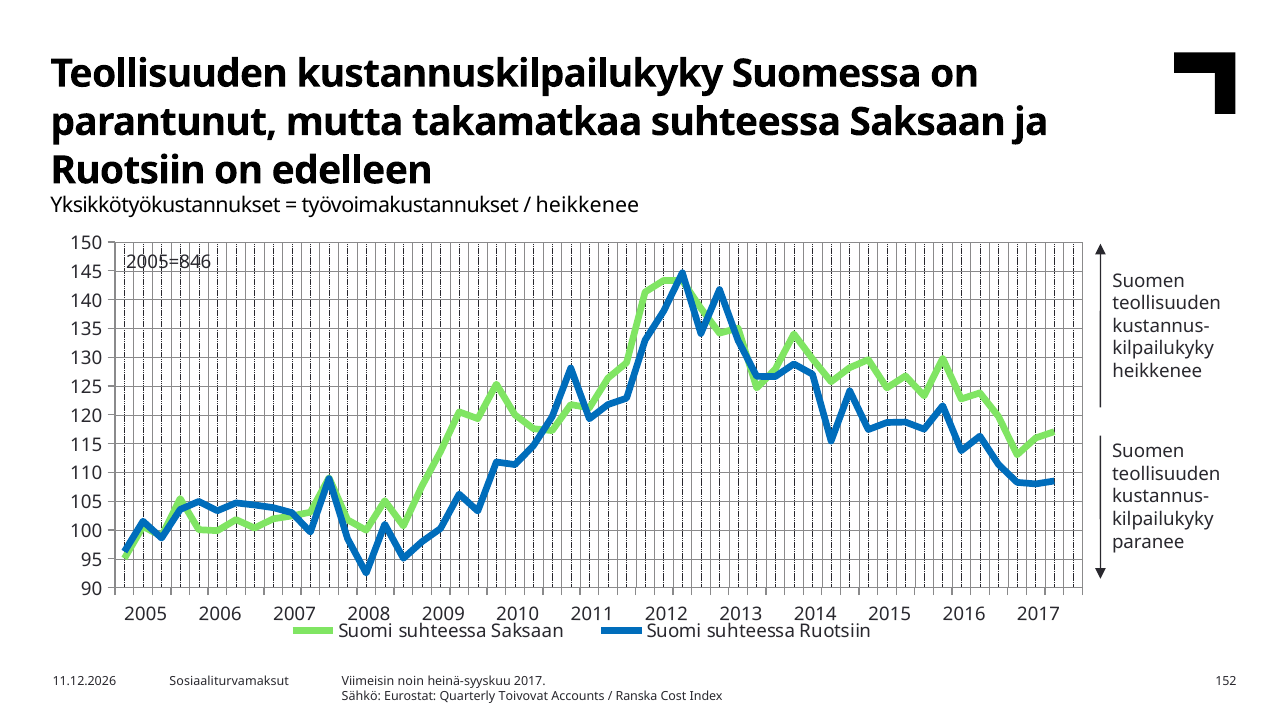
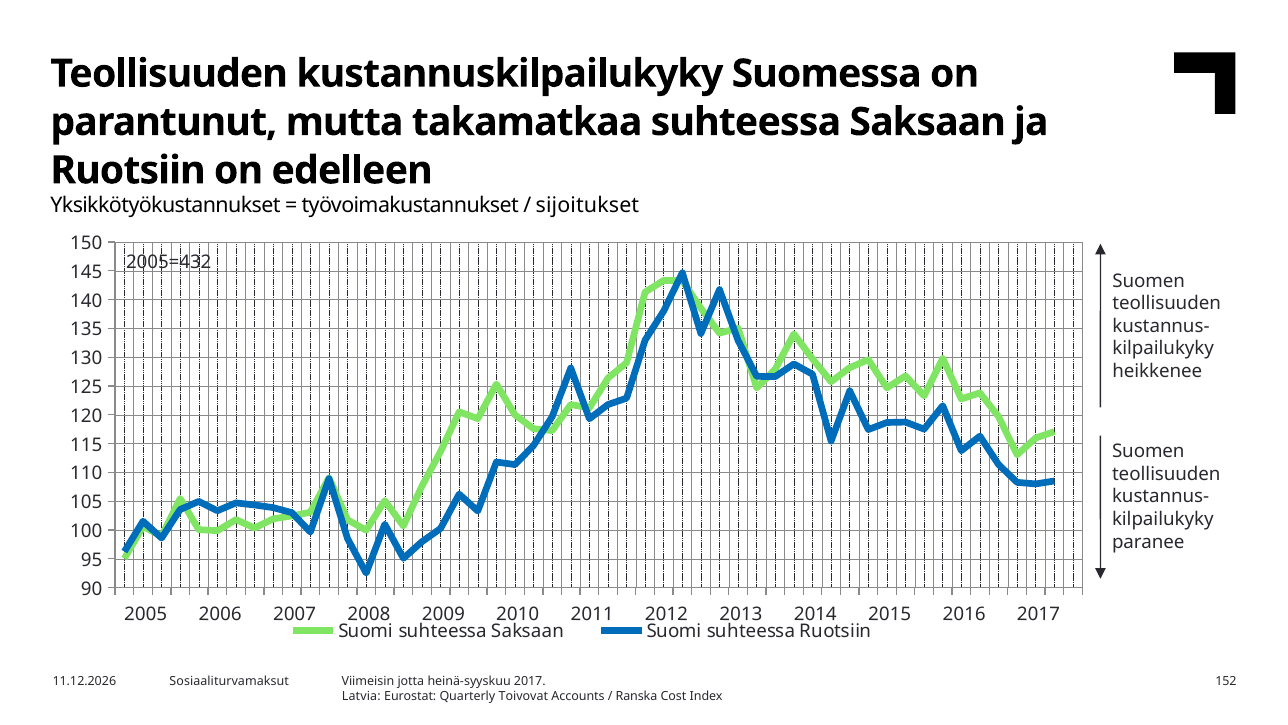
heikkenee: heikkenee -> sijoitukset (587, 206)
2005=846: 2005=846 -> 2005=432 (169, 262)
noin: noin -> jotta (411, 681)
Sähkö: Sähkö -> Latvia (361, 696)
